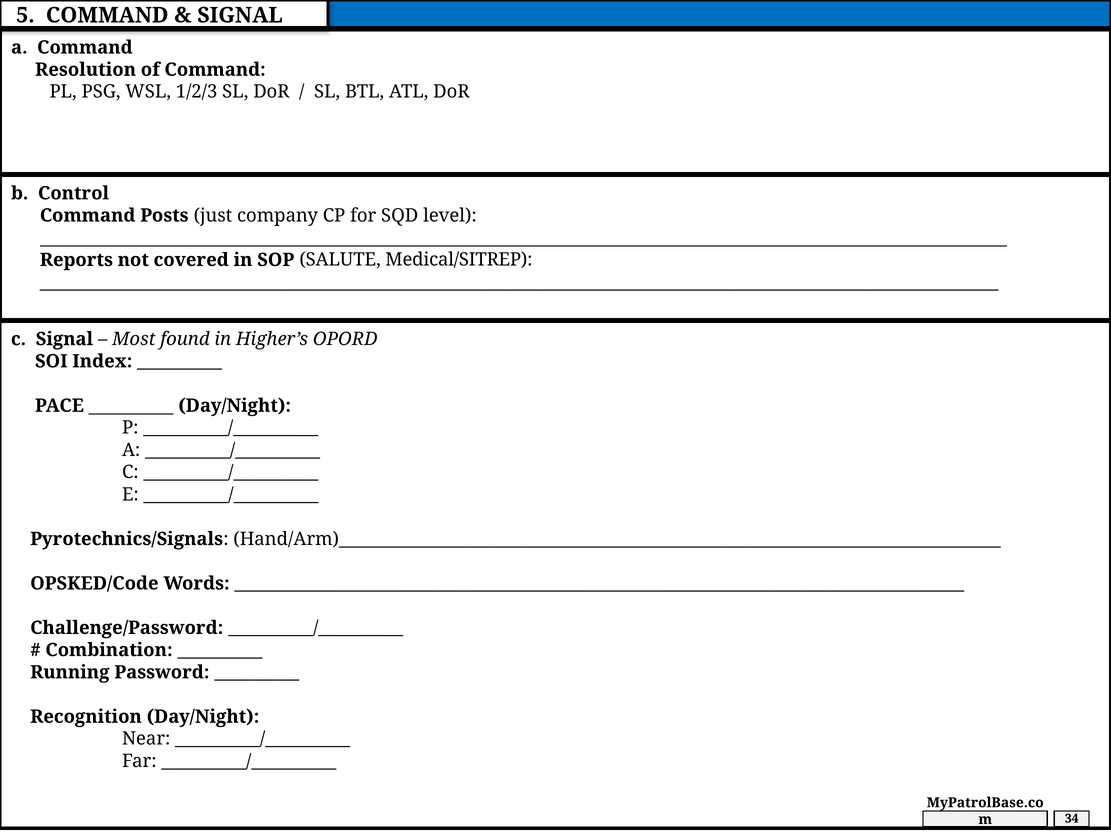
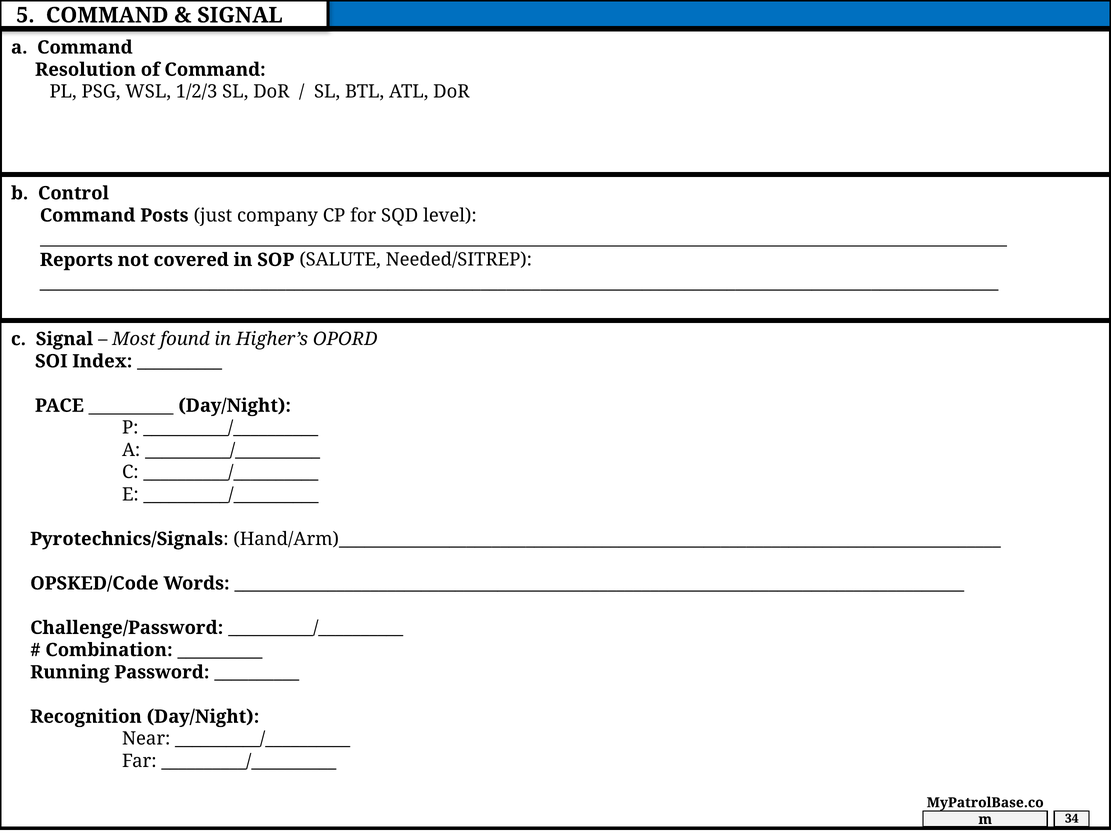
Medical/SITREP: Medical/SITREP -> Needed/SITREP (459, 260)
